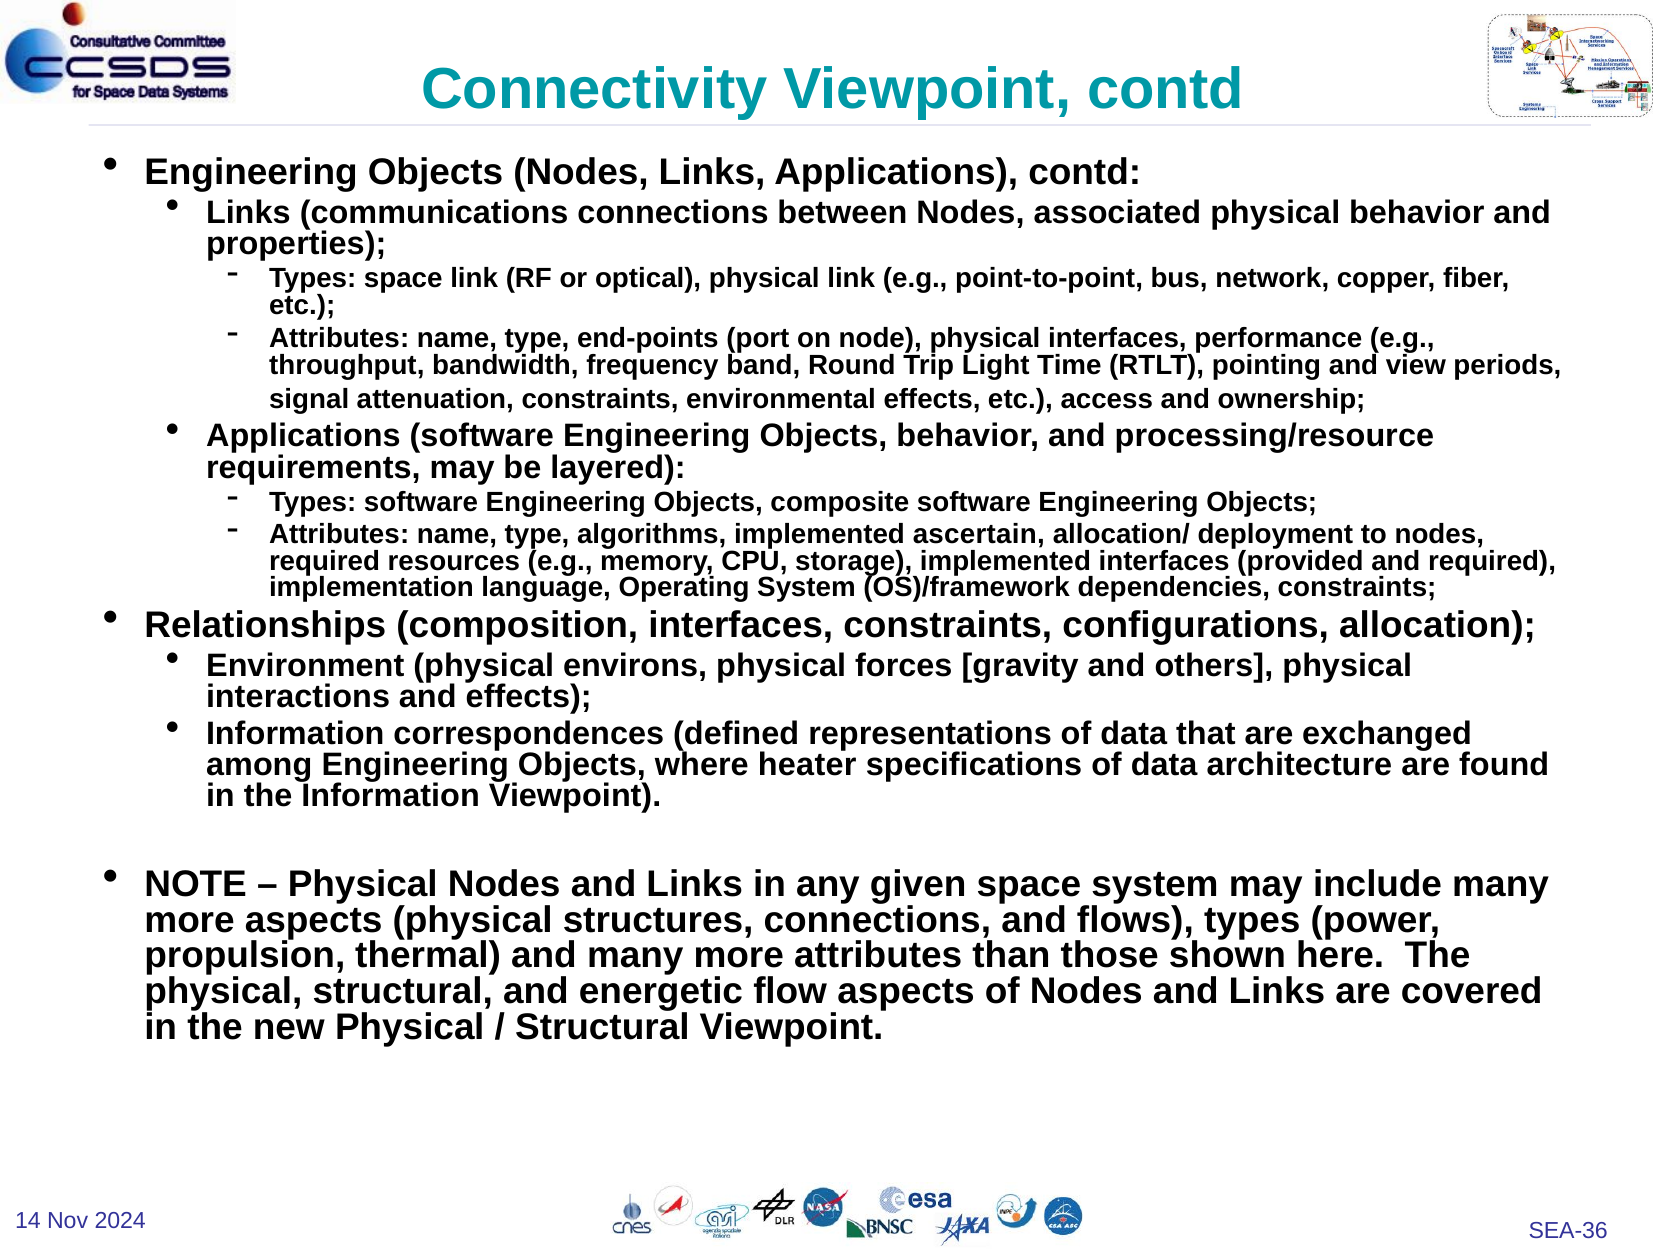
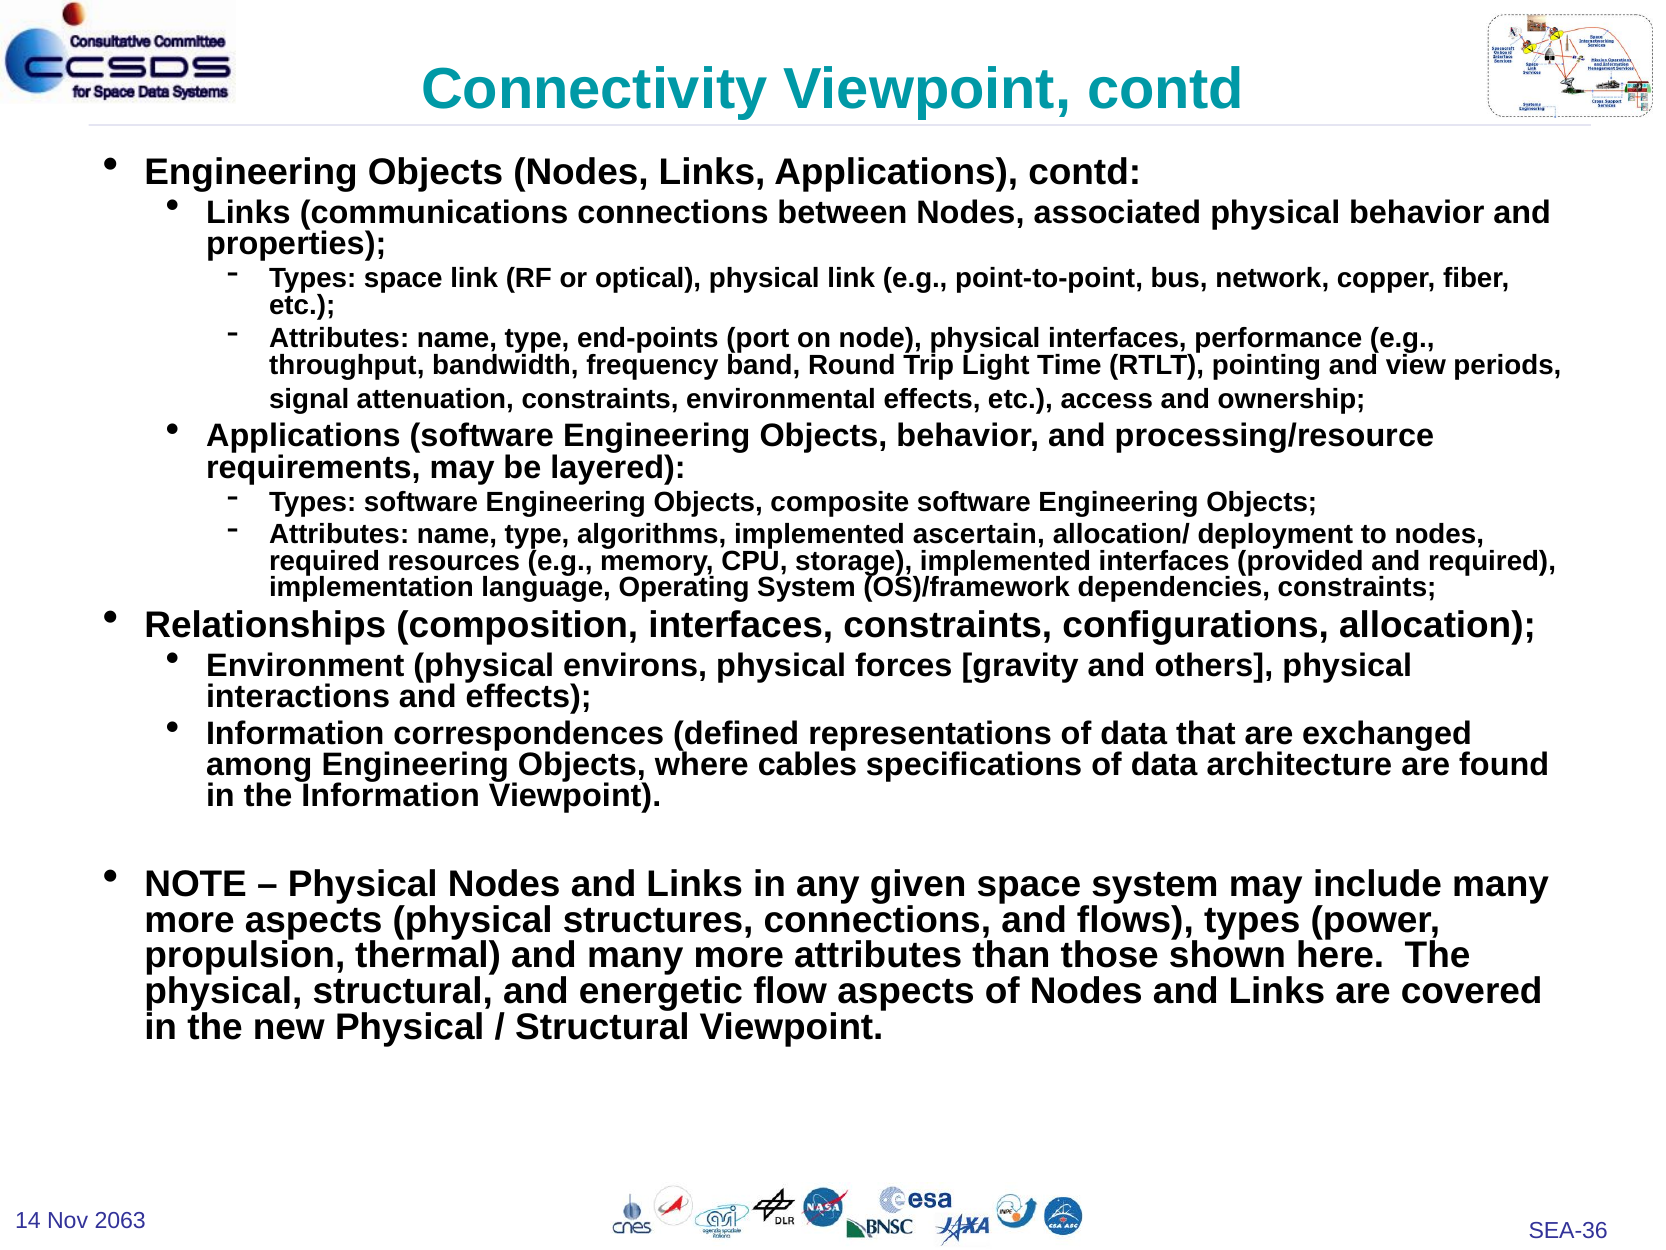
heater: heater -> cables (807, 765)
2024: 2024 -> 2063 (120, 1220)
